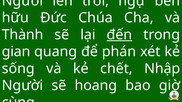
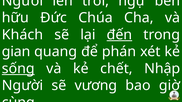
Thành: Thành -> Khách (22, 35)
sống underline: none -> present (18, 69)
hoang: hoang -> vương (96, 86)
